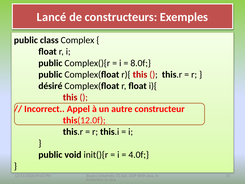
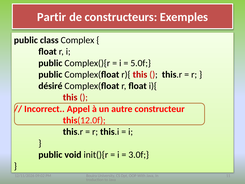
Lancé: Lancé -> Partir (52, 17)
8.0f: 8.0f -> 5.0f (141, 63)
4.0f: 4.0f -> 3.0f (139, 155)
